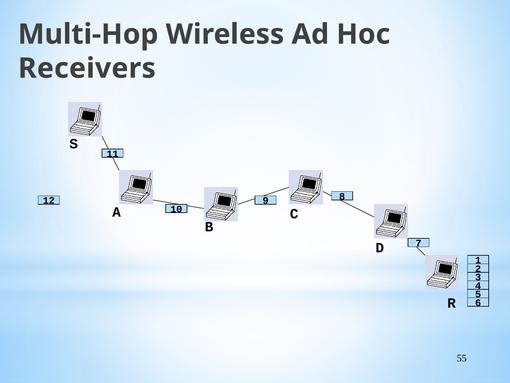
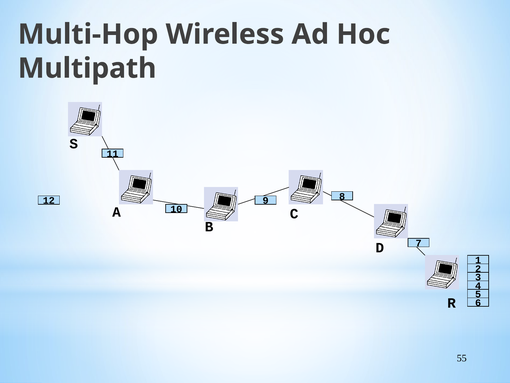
Receivers: Receivers -> Multipath (87, 68)
